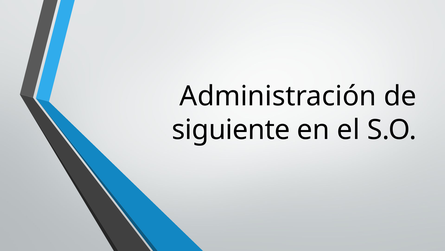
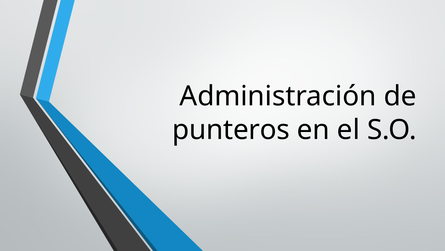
siguiente: siguiente -> punteros (231, 129)
